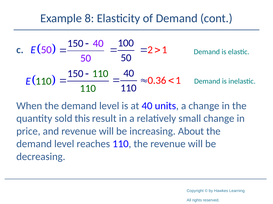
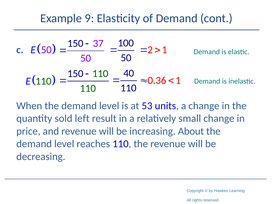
8: 8 -> 9 (89, 18)
40: 40 -> 37 (98, 44)
at 40: 40 -> 53 (147, 106)
this: this -> left (82, 119)
